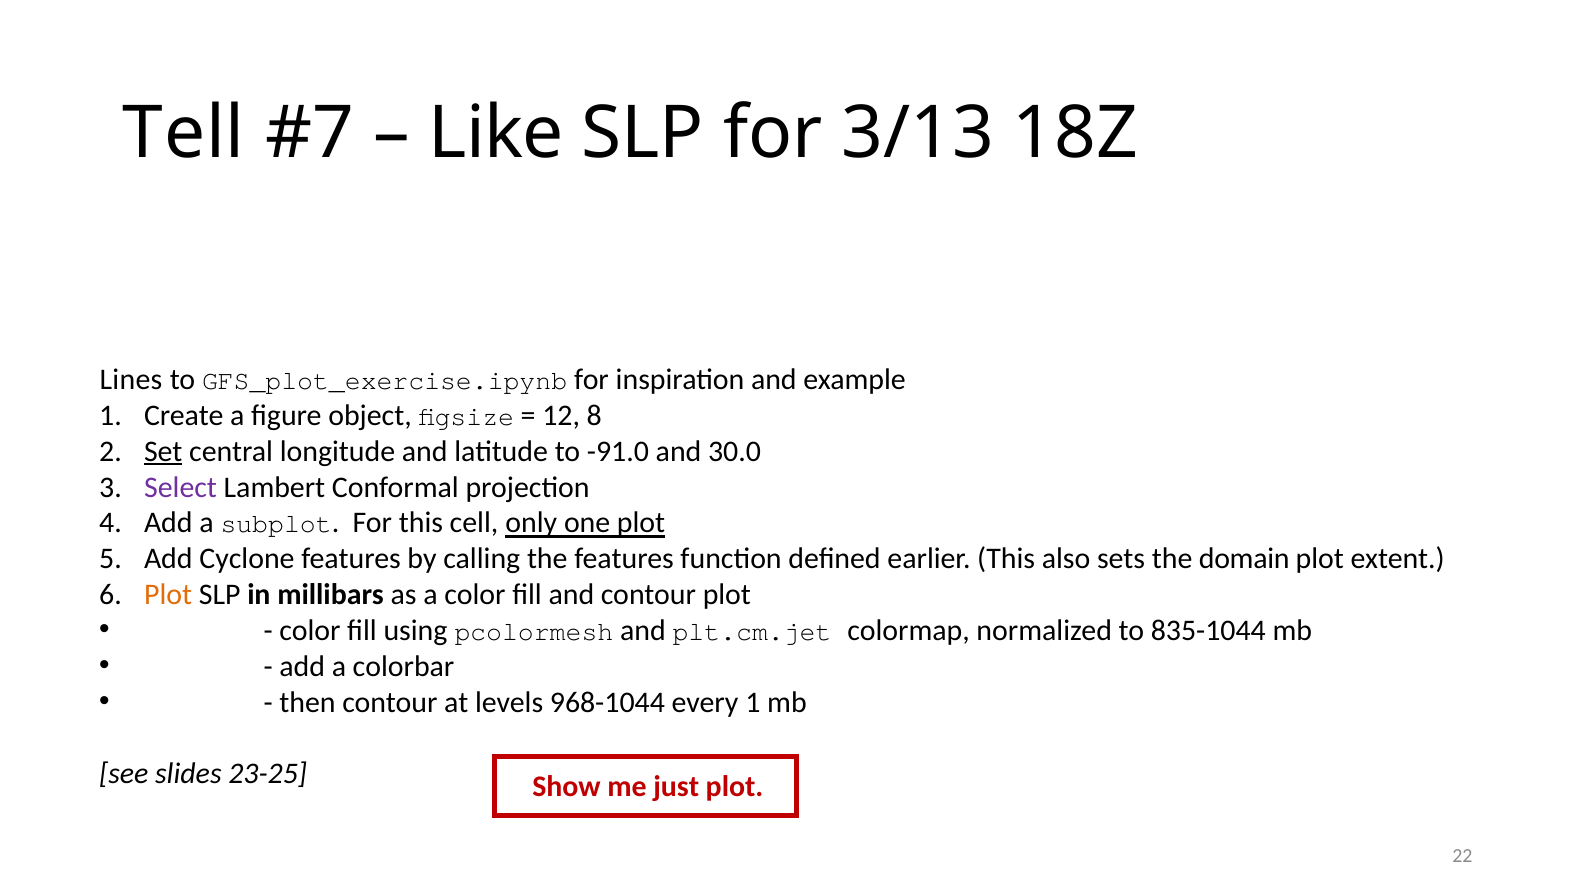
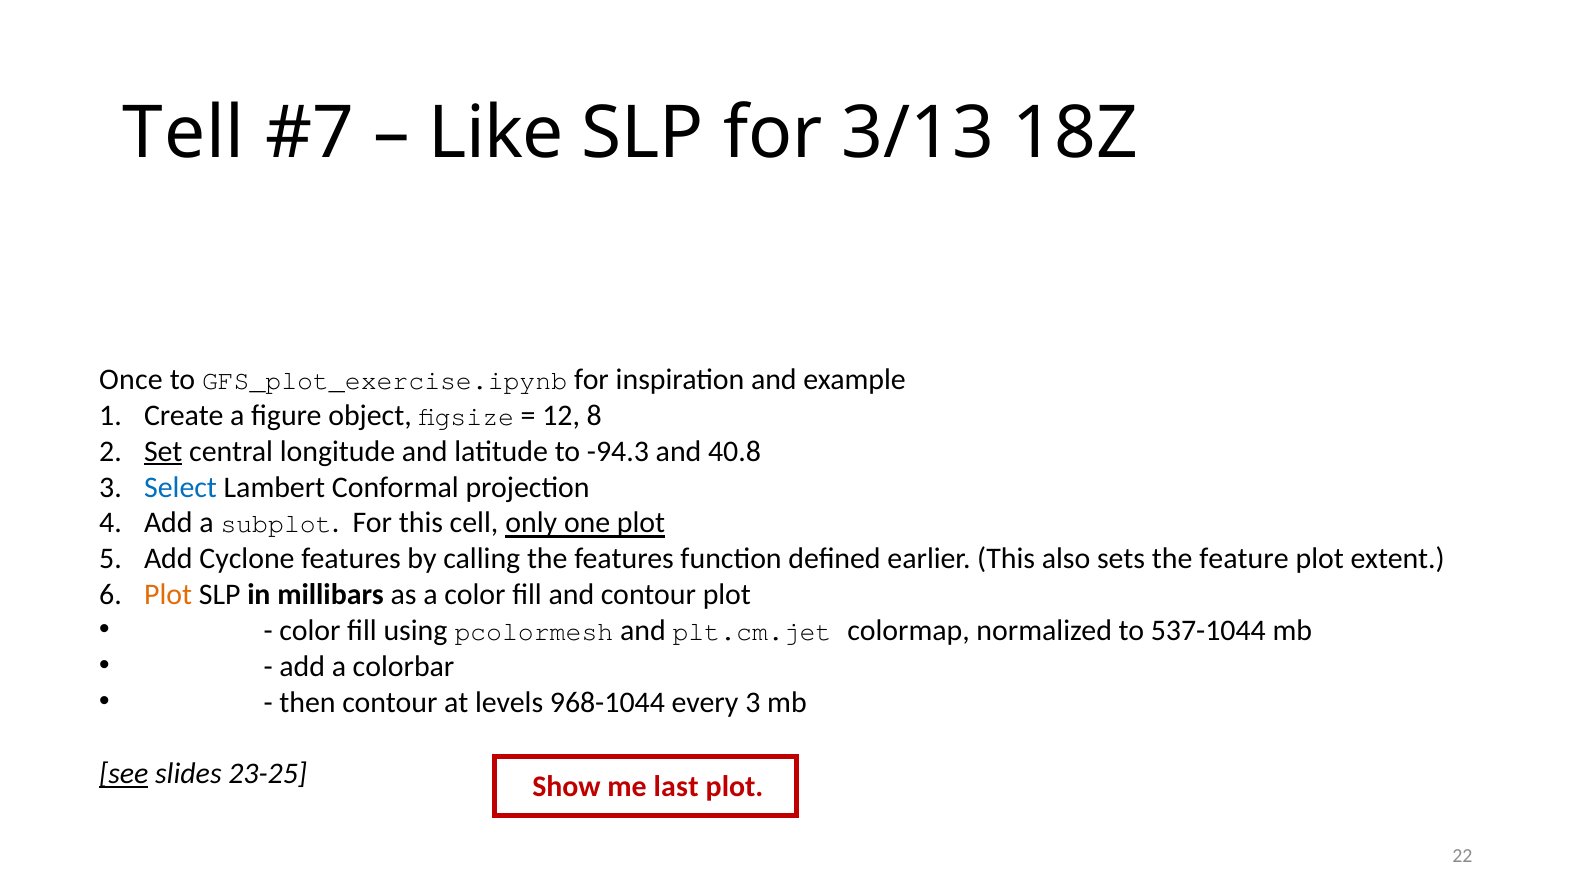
Lines: Lines -> Once (131, 380)
-91.0: -91.0 -> -94.3 (618, 452)
30.0: 30.0 -> 40.8 (735, 452)
Select colour: purple -> blue (181, 488)
domain: domain -> feature (1244, 559)
835-1044: 835-1044 -> 537-1044 (1208, 631)
every 1: 1 -> 3 (753, 703)
see underline: none -> present (124, 775)
just: just -> last (676, 787)
